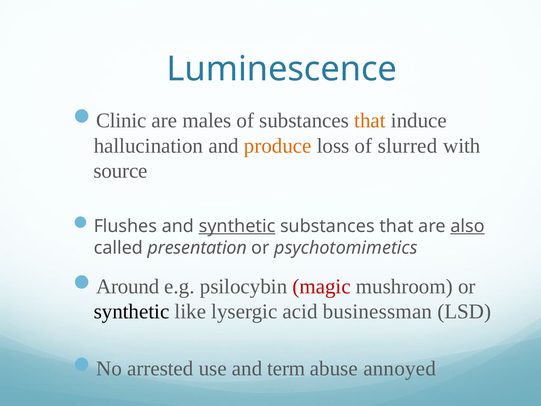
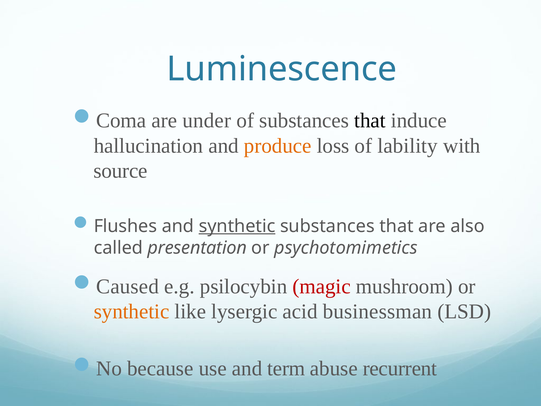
Clinic: Clinic -> Coma (121, 120)
males: males -> under (207, 120)
that colour: orange -> black (370, 120)
slurred: slurred -> lability (408, 146)
also underline: present -> none (468, 226)
Around: Around -> Caused (128, 286)
synthetic colour: black -> orange (132, 311)
arrested: arrested -> because (160, 368)
annoyed: annoyed -> recurrent (400, 368)
